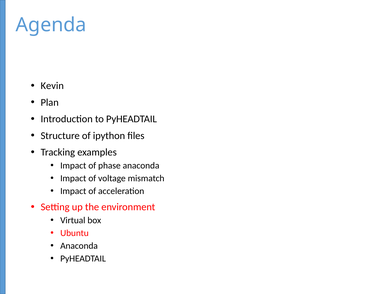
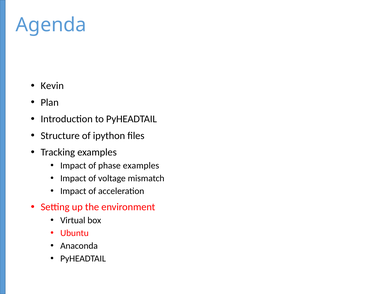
phase anaconda: anaconda -> examples (141, 166)
